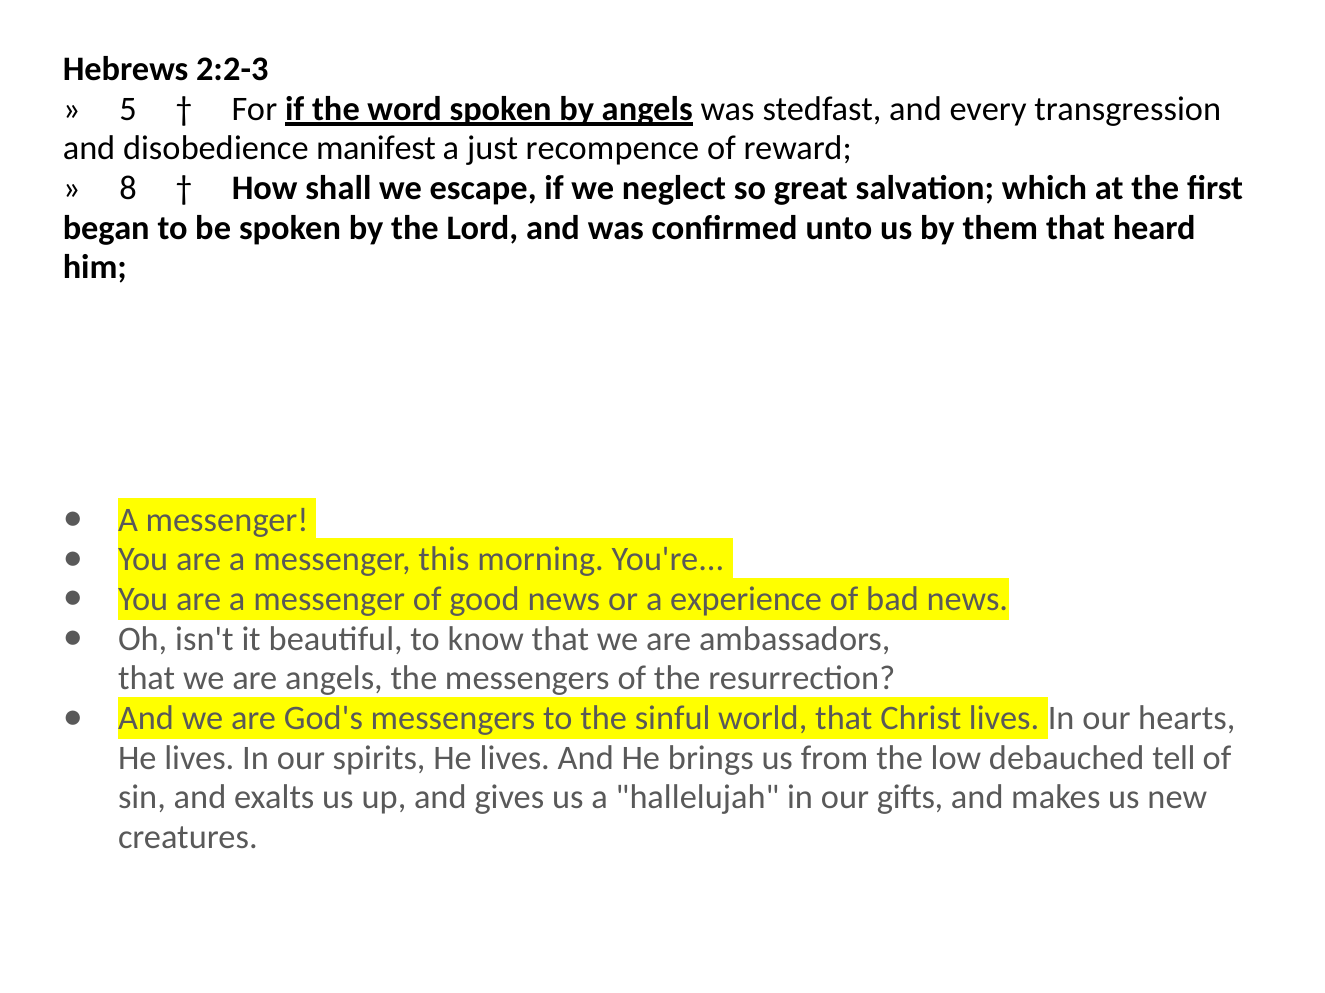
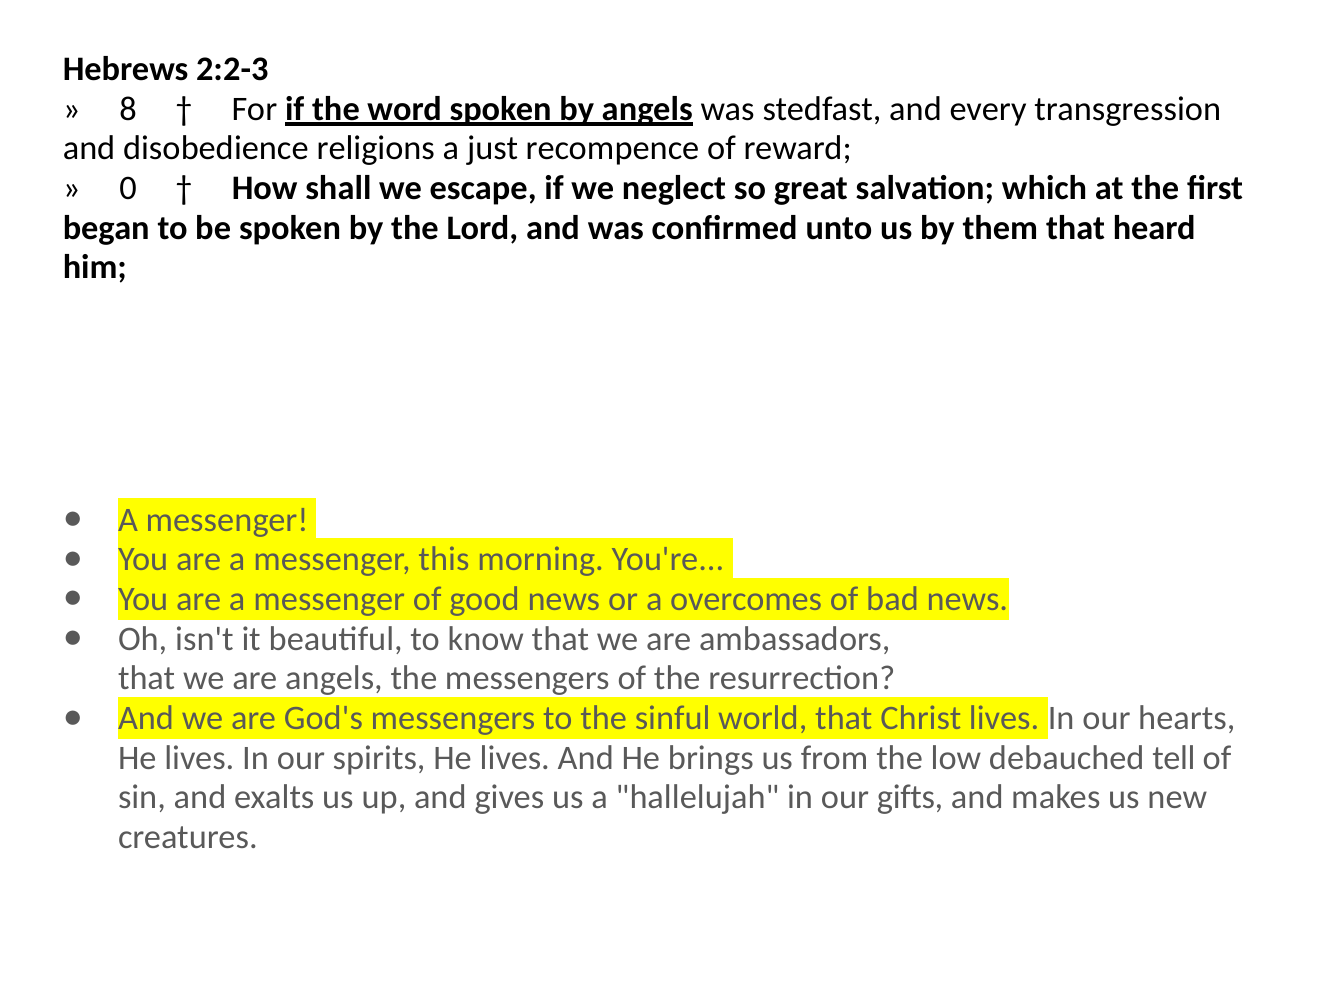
5: 5 -> 8 (128, 109)
manifest: manifest -> religions (376, 149)
8: 8 -> 0 (128, 188)
experience: experience -> overcomes (746, 600)
